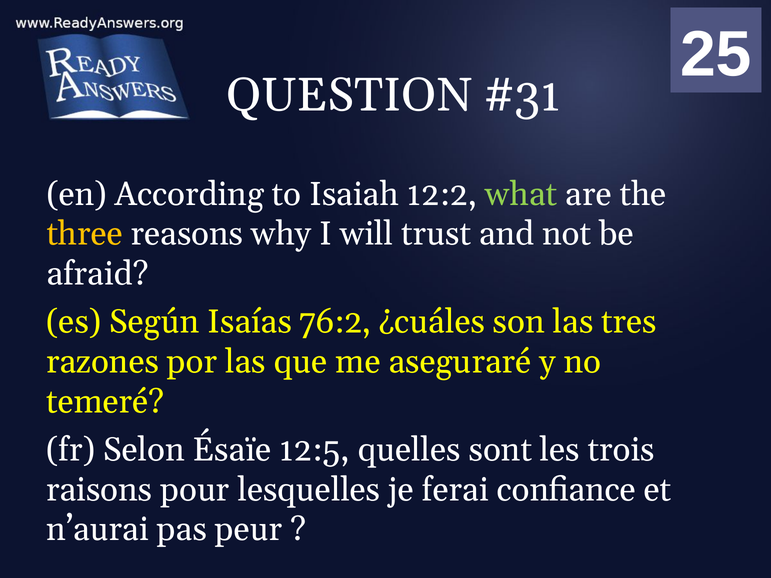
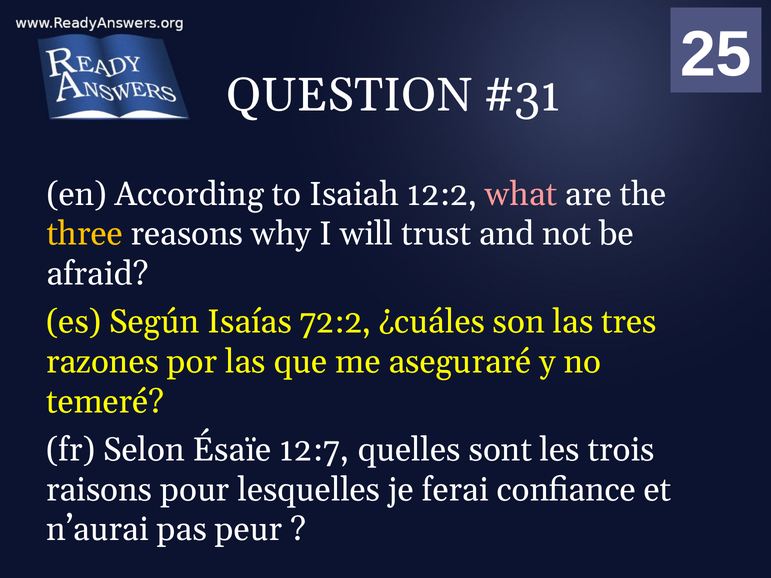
what colour: light green -> pink (521, 194)
76:2: 76:2 -> 72:2 (335, 322)
12:5: 12:5 -> 12:7 (314, 450)
